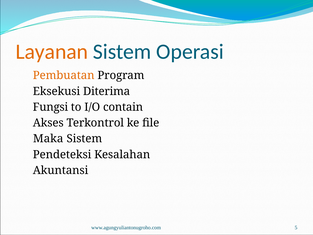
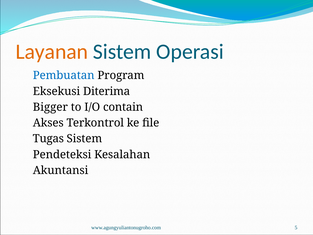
Pembuatan colour: orange -> blue (64, 75)
Fungsi: Fungsi -> Bigger (50, 107)
Maka: Maka -> Tugas (48, 139)
